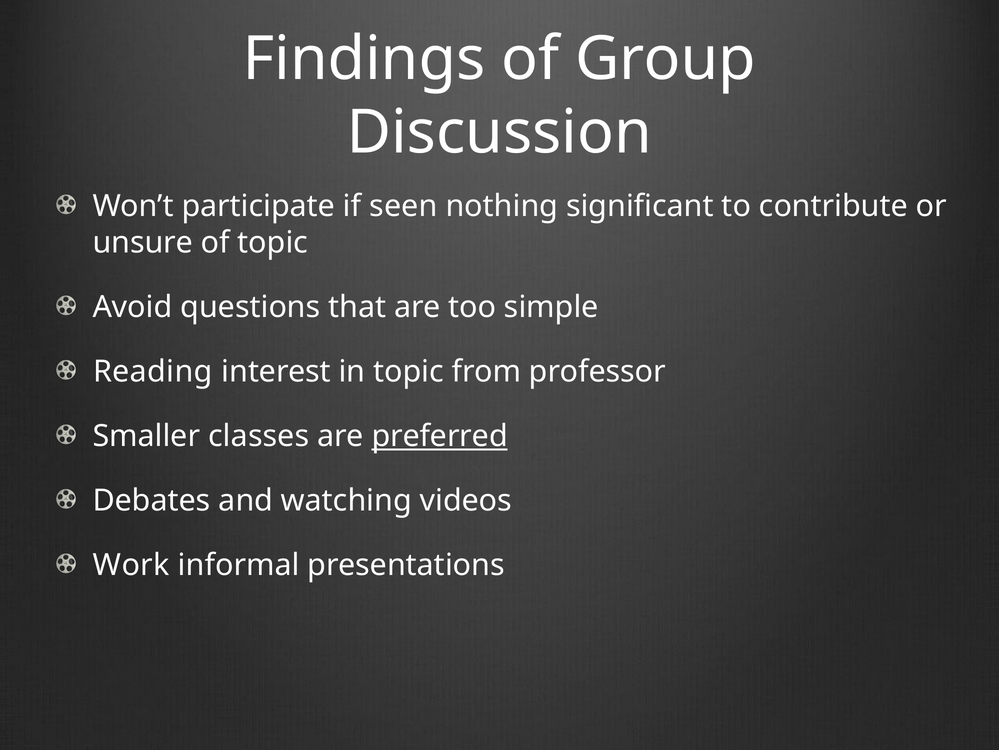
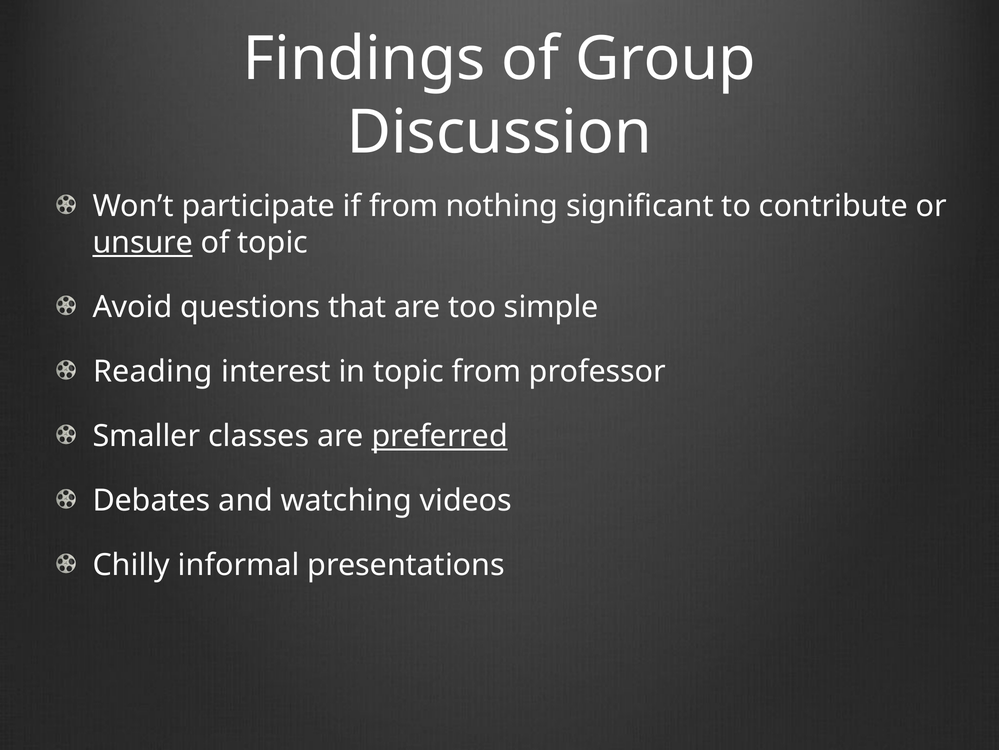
if seen: seen -> from (404, 206)
unsure underline: none -> present (143, 243)
Work: Work -> Chilly (131, 565)
